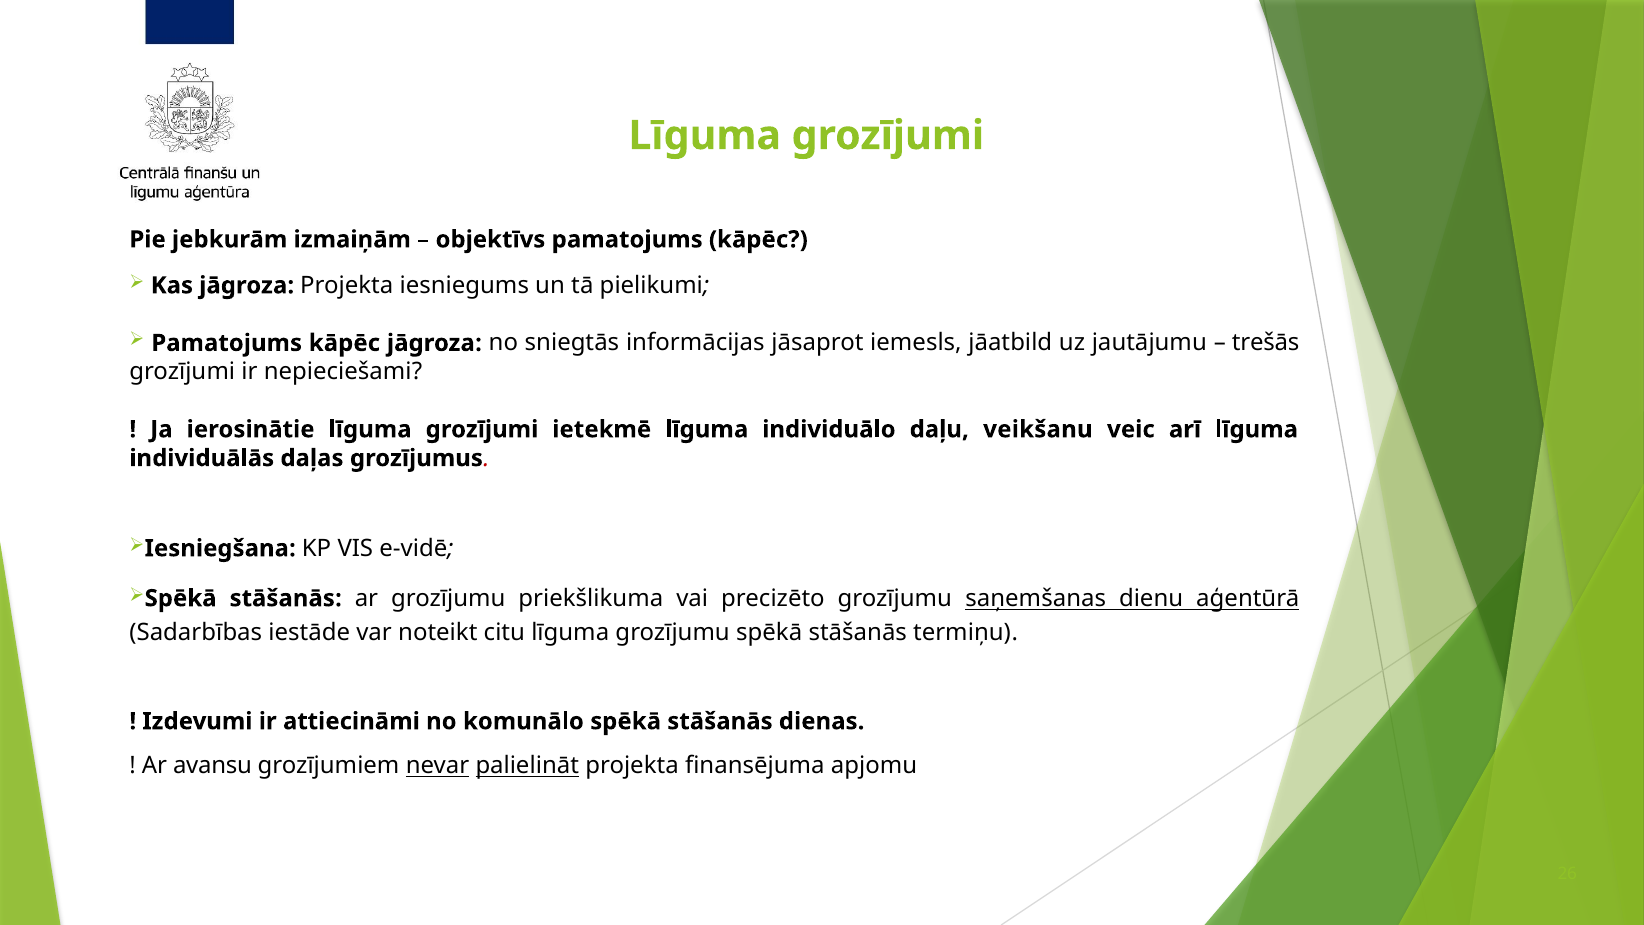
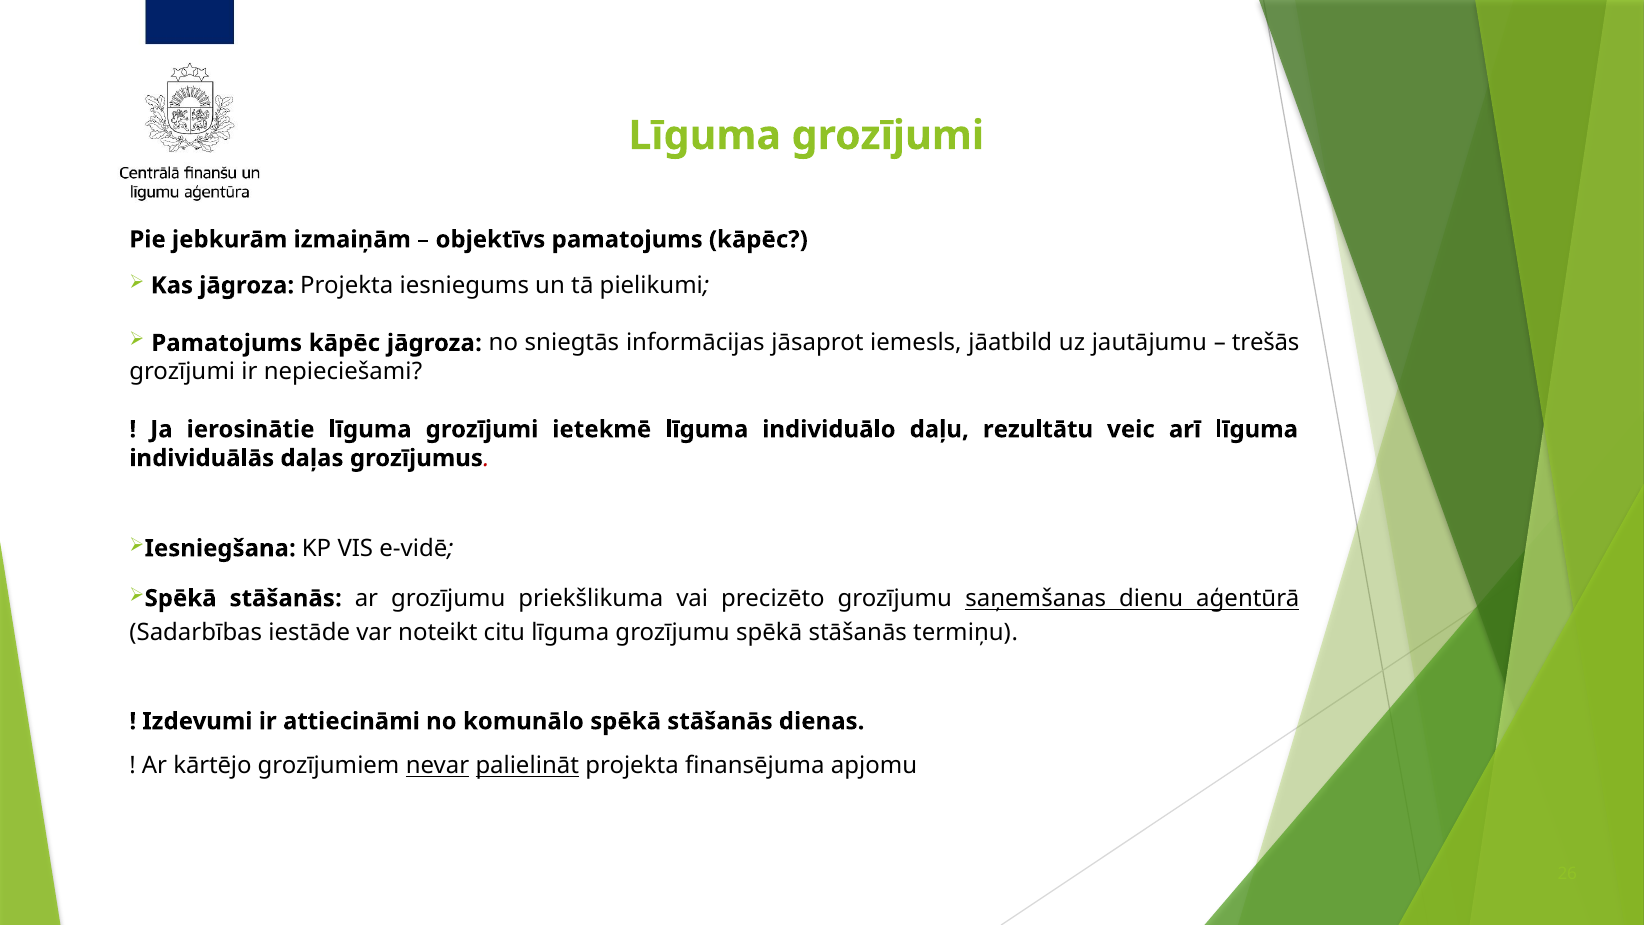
veikšanu: veikšanu -> rezultātu (1038, 429)
avansu: avansu -> kārtējo (212, 765)
